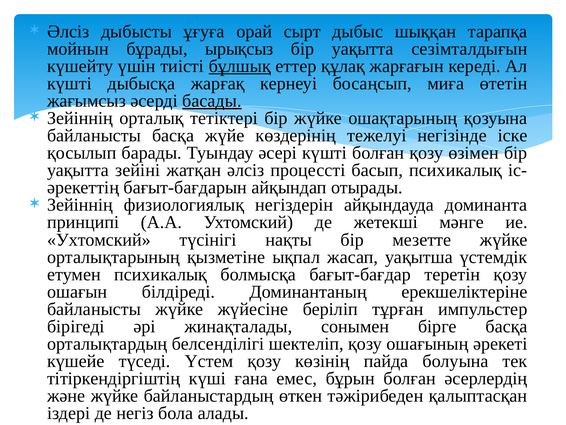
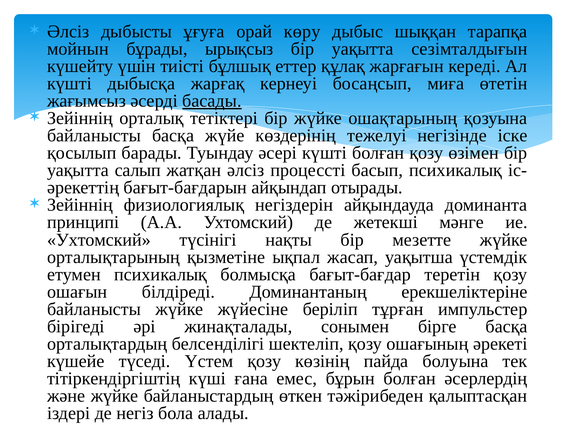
сырт: сырт -> көру (302, 31)
бұлшық underline: present -> none (240, 66)
зейіні: зейіні -> салып (138, 170)
